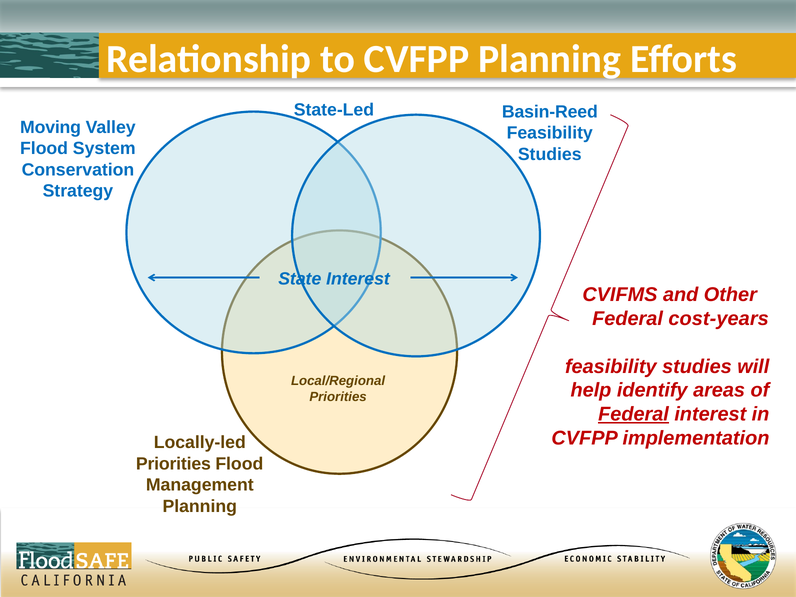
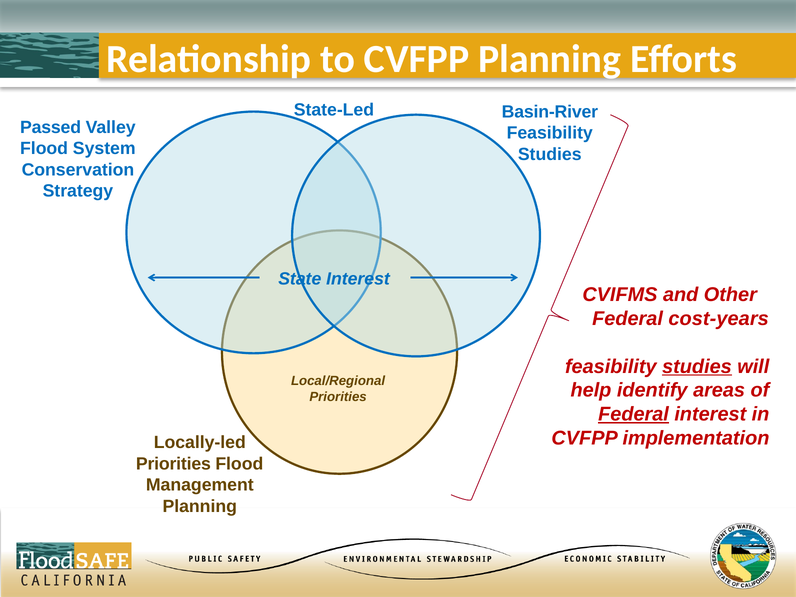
Basin-Reed: Basin-Reed -> Basin-River (550, 112)
Moving: Moving -> Passed (51, 127)
studies underline: none -> present (697, 366)
